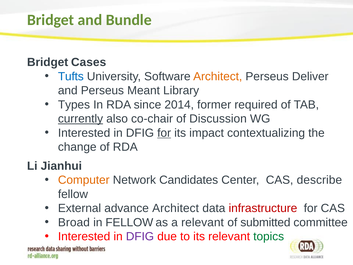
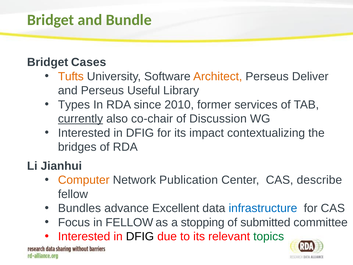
Tufts colour: blue -> orange (71, 76)
Meant: Meant -> Useful (144, 90)
2014: 2014 -> 2010 (179, 105)
required: required -> services (256, 105)
for underline: present -> none (164, 133)
change: change -> bridges (77, 147)
Candidates: Candidates -> Publication (189, 180)
External: External -> Bundles (79, 208)
advance Architect: Architect -> Excellent (176, 208)
infrastructure colour: red -> blue (263, 208)
Broad: Broad -> Focus (74, 222)
a relevant: relevant -> stopping (203, 222)
DFIG colour: purple -> black (140, 236)
